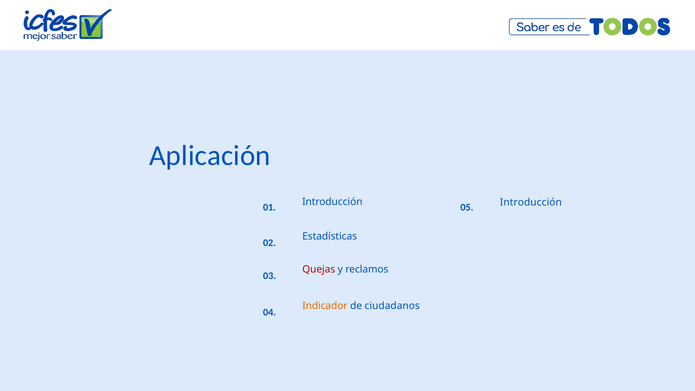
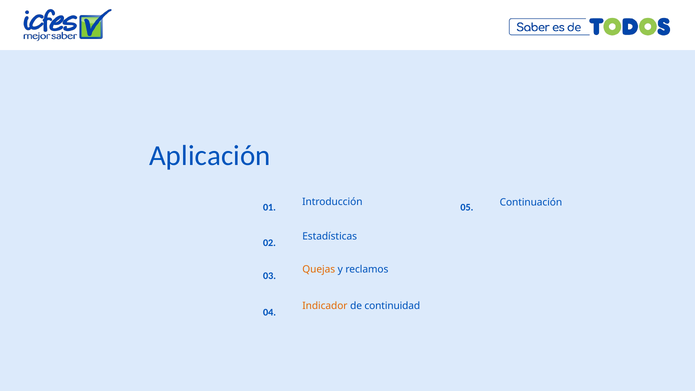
Introducción: Introducción -> Continuación (531, 202)
Quejas colour: red -> orange (319, 270)
ciudadanos: ciudadanos -> continuidad (392, 306)
